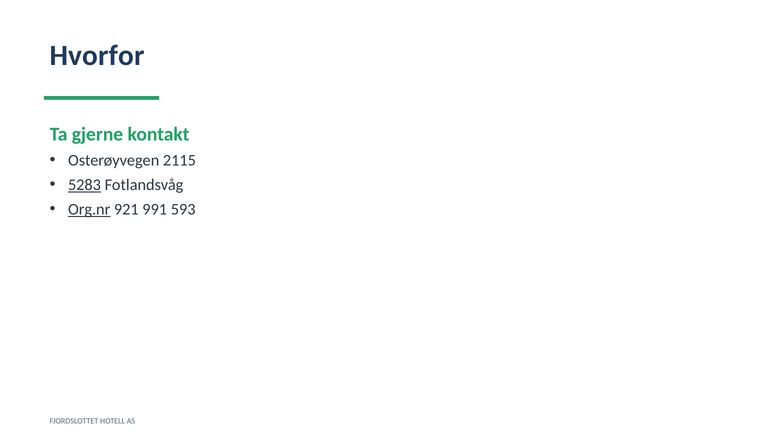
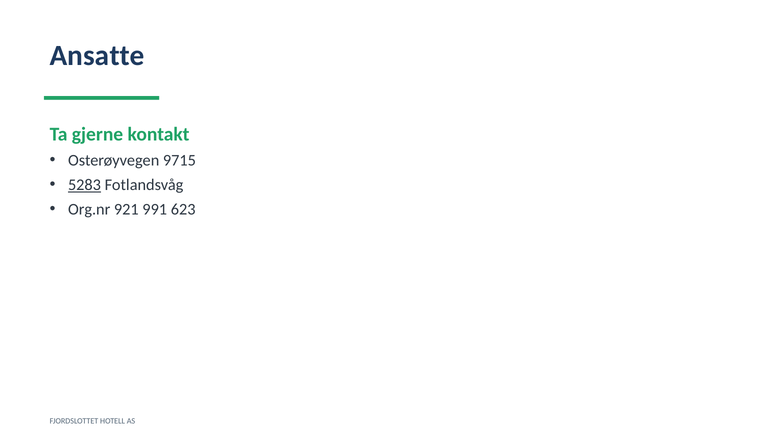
Hvorfor: Hvorfor -> Ansatte (97, 56)
2115: 2115 -> 9715 (179, 161)
Org.nr underline: present -> none (89, 209)
593: 593 -> 623 (183, 209)
